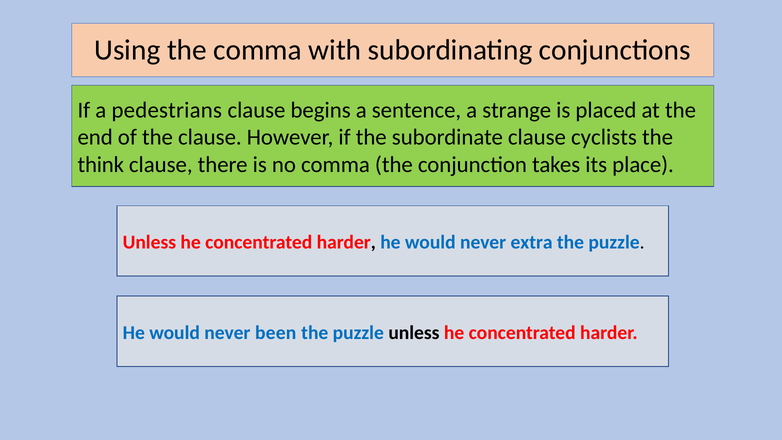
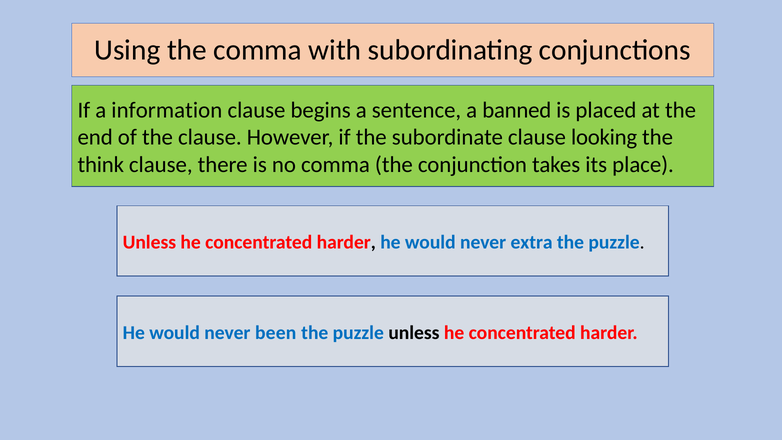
pedestrians: pedestrians -> information (167, 110)
strange: strange -> banned (517, 110)
cyclists: cyclists -> looking (604, 137)
